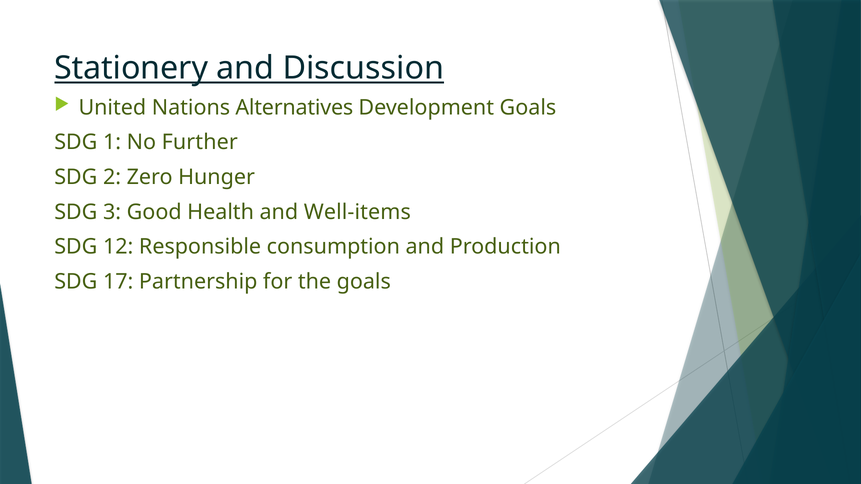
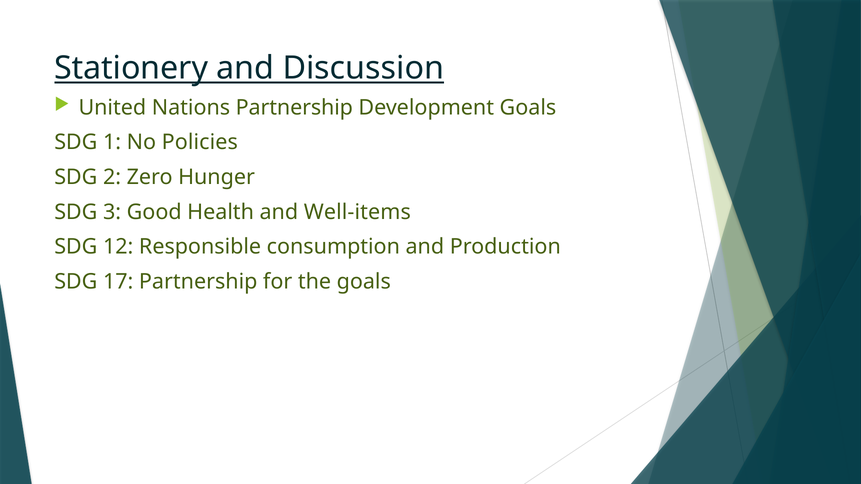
Nations Alternatives: Alternatives -> Partnership (294, 108)
Further: Further -> Policies (200, 142)
